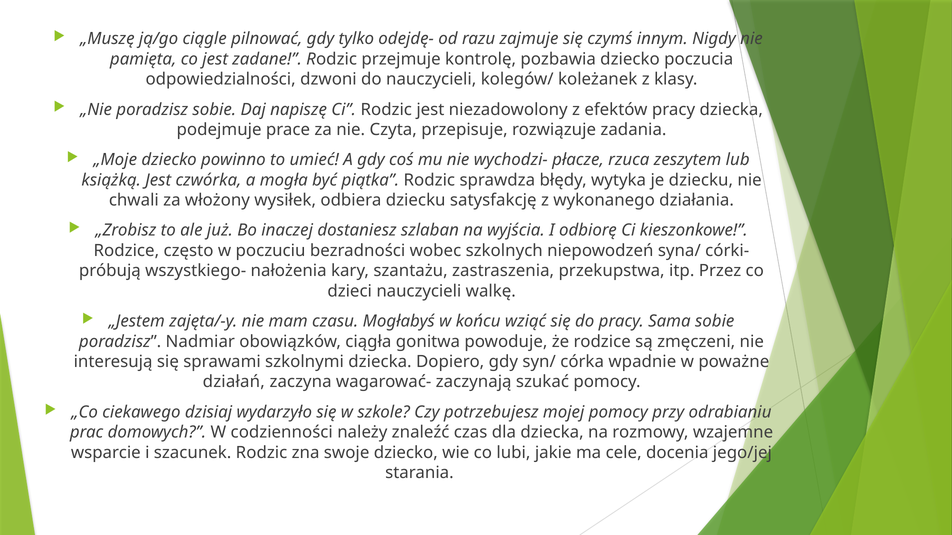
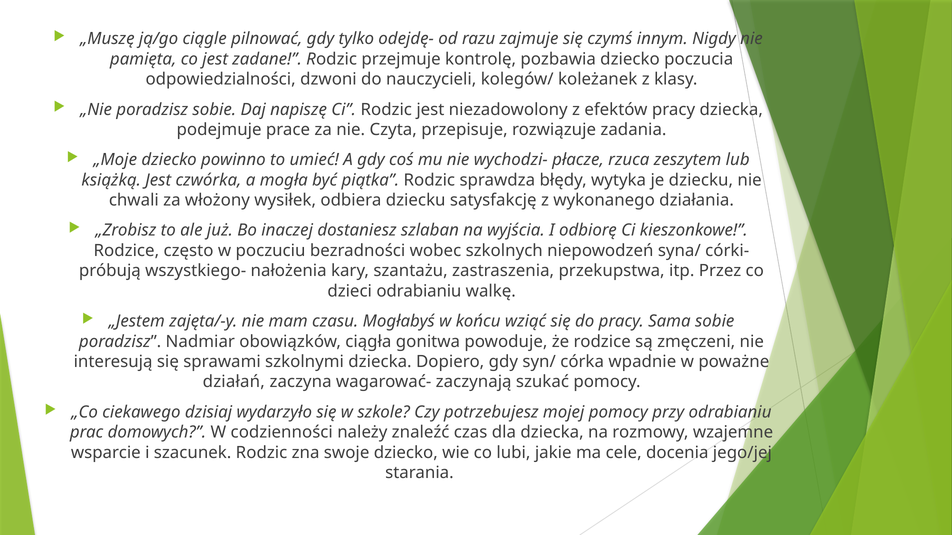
dzieci nauczycieli: nauczycieli -> odrabianiu (419, 291)
